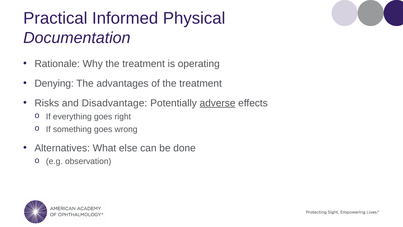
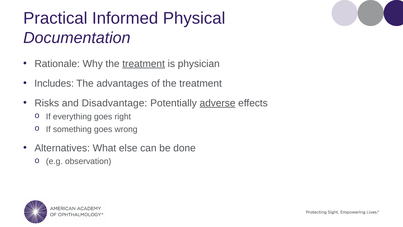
treatment underline: none -> present (144, 64)
operating: operating -> physician (199, 64)
Denying: Denying -> Includes (54, 83)
